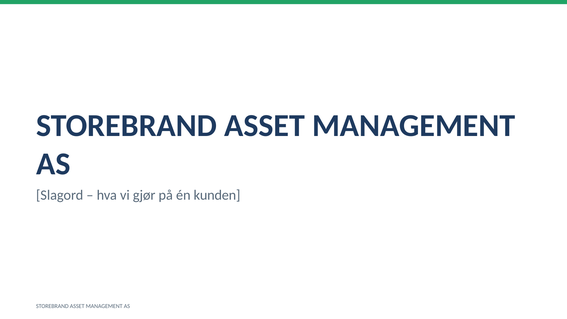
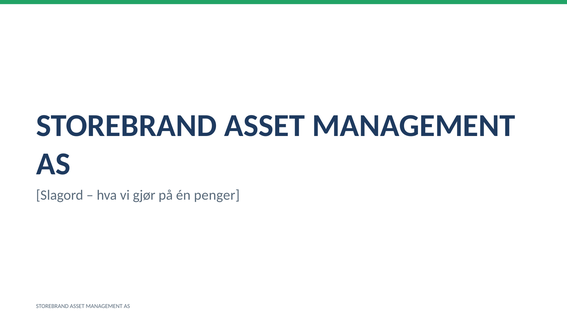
kunden: kunden -> penger (217, 195)
